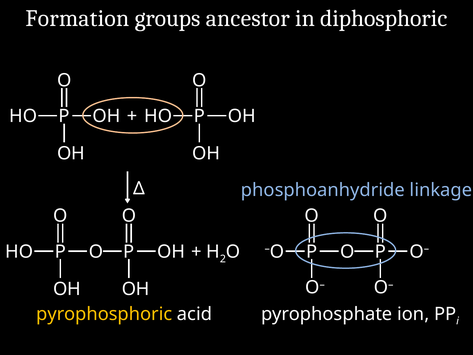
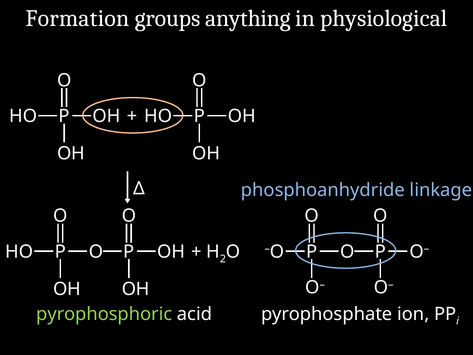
ancestor: ancestor -> anything (248, 18)
diphosphoric: diphosphoric -> physiological (384, 18)
pyrophosphoric colour: yellow -> light green (104, 314)
